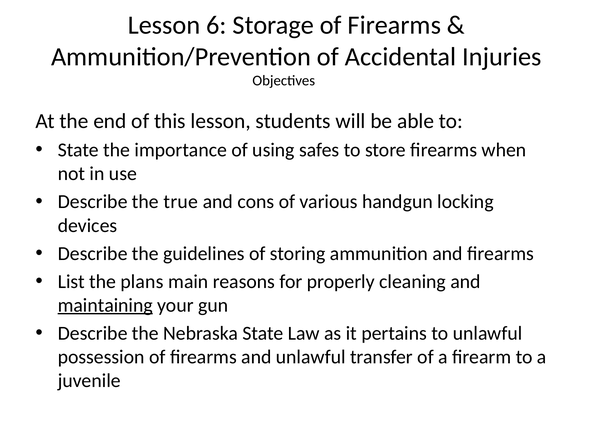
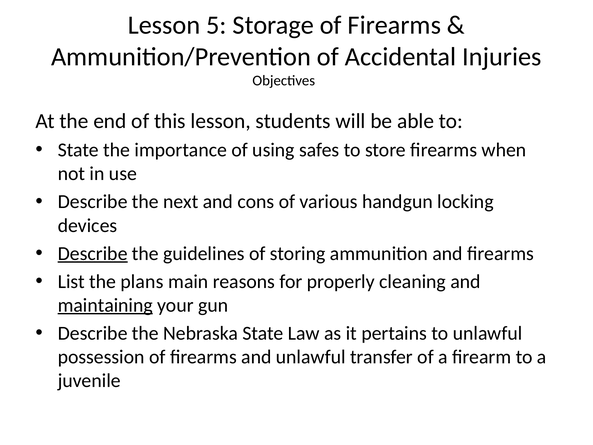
6: 6 -> 5 (216, 25)
true: true -> next (181, 202)
Describe underline: none -> present (93, 253)
